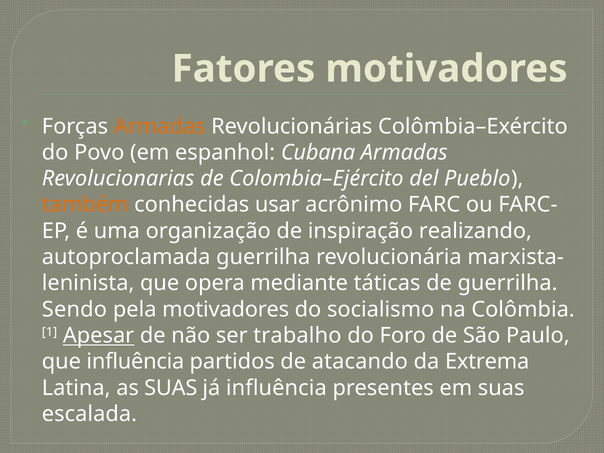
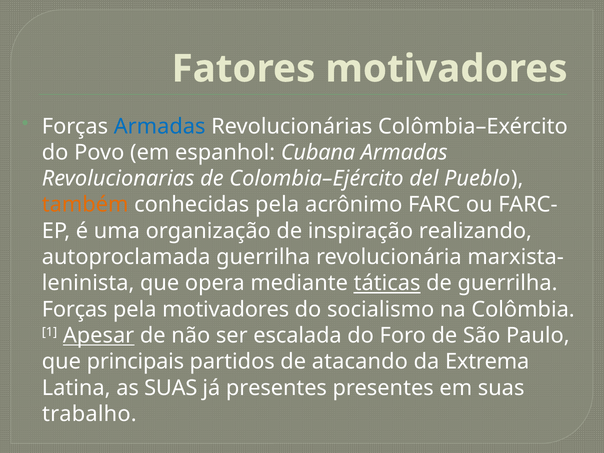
Armadas colour: orange -> blue (160, 126)
conhecidas usar: usar -> pela (277, 205)
táticas underline: none -> present (387, 283)
Sendo: Sendo -> Forças (75, 309)
trabalho: trabalho -> escalada (297, 336)
que influência: influência -> principais (135, 362)
já influência: influência -> presentes (276, 388)
escalada: escalada -> trabalho (89, 414)
